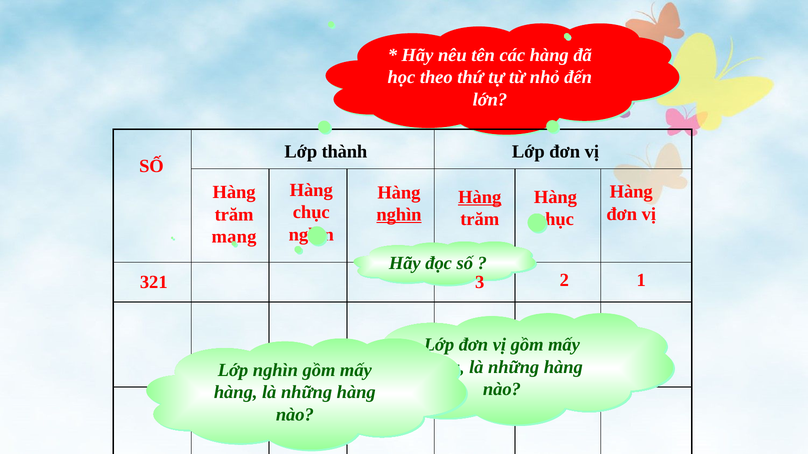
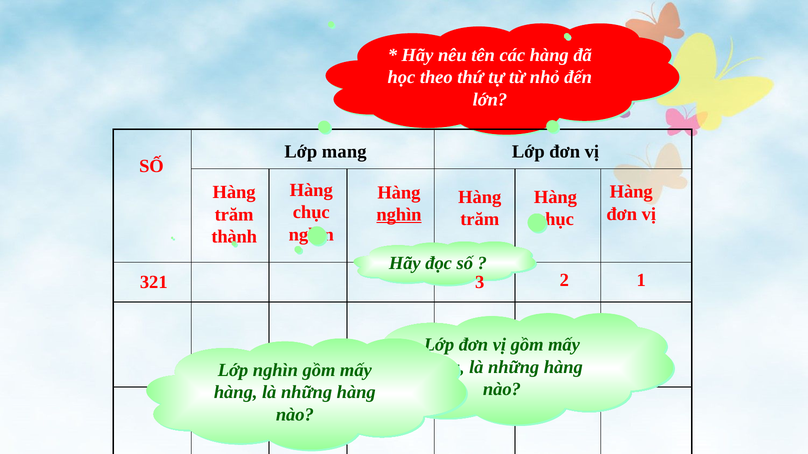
thành: thành -> mang (344, 152)
Hàng underline: present -> none (480, 197)
mang: mang -> thành (234, 237)
